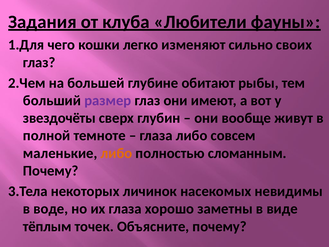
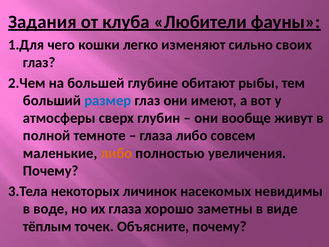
размер colour: purple -> blue (108, 100)
звездочёты: звездочёты -> атмосферы (59, 118)
сломанным: сломанным -> увеличения (247, 153)
